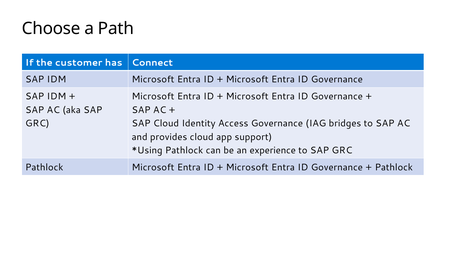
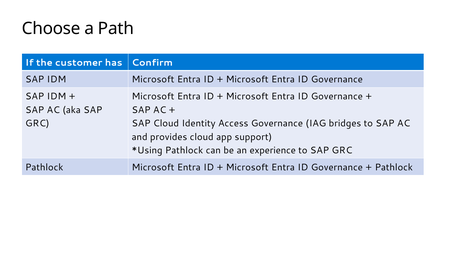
Connect: Connect -> Confirm (152, 63)
